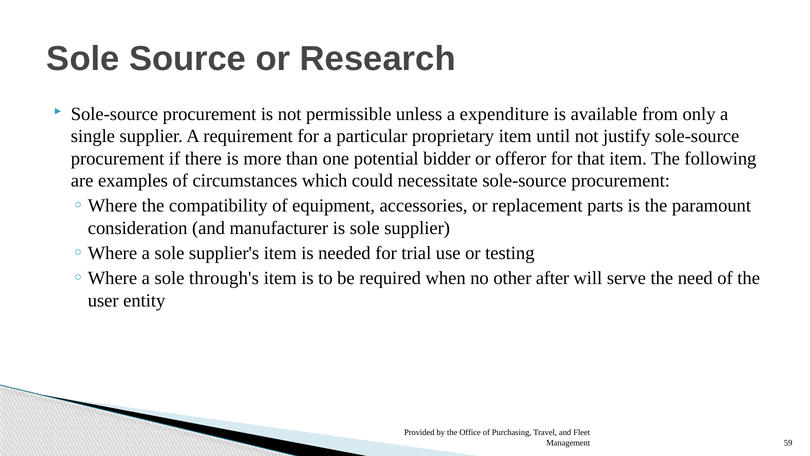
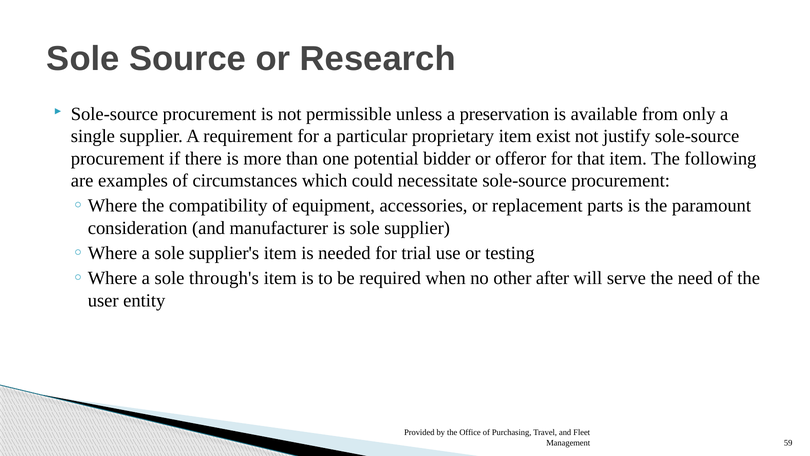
expenditure: expenditure -> preservation (505, 114)
until: until -> exist (553, 136)
